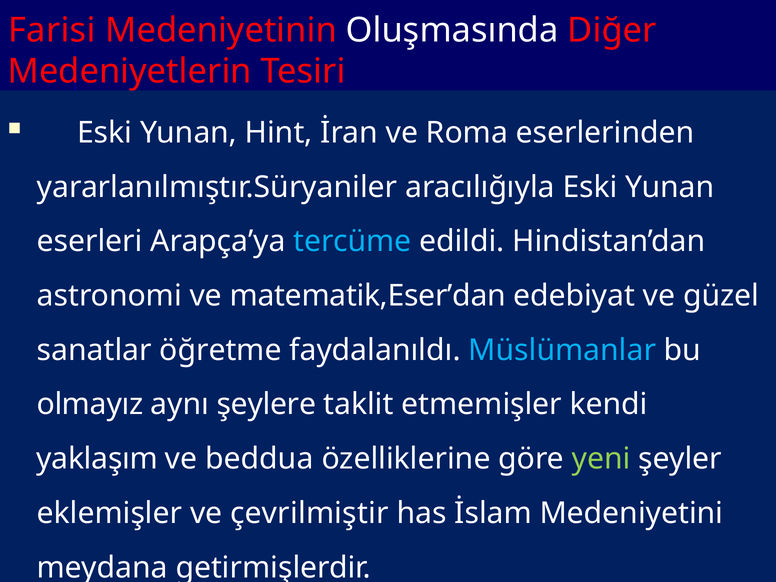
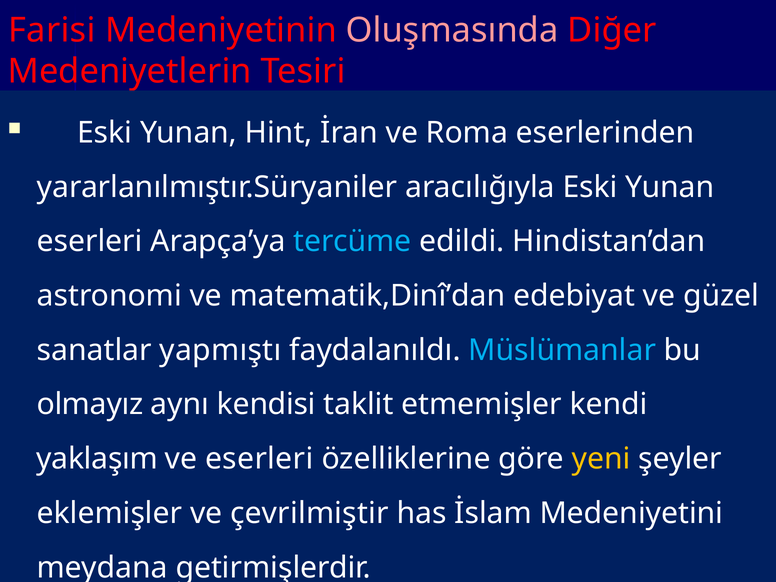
Oluşmasında colour: white -> pink (452, 30)
matematik,Eser’dan: matematik,Eser’dan -> matematik,Dinî’dan (368, 296)
öğretme: öğretme -> yapmıştı (220, 350)
şeylere: şeylere -> kendisi (266, 404)
ve beddua: beddua -> eserleri (259, 459)
yeni colour: light green -> yellow (601, 459)
